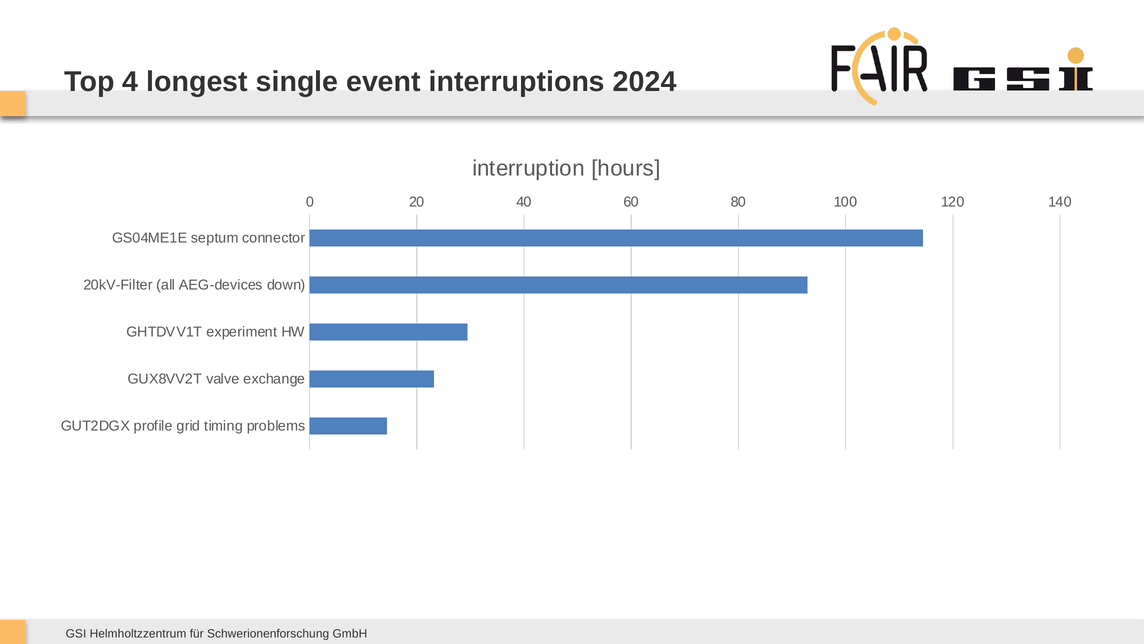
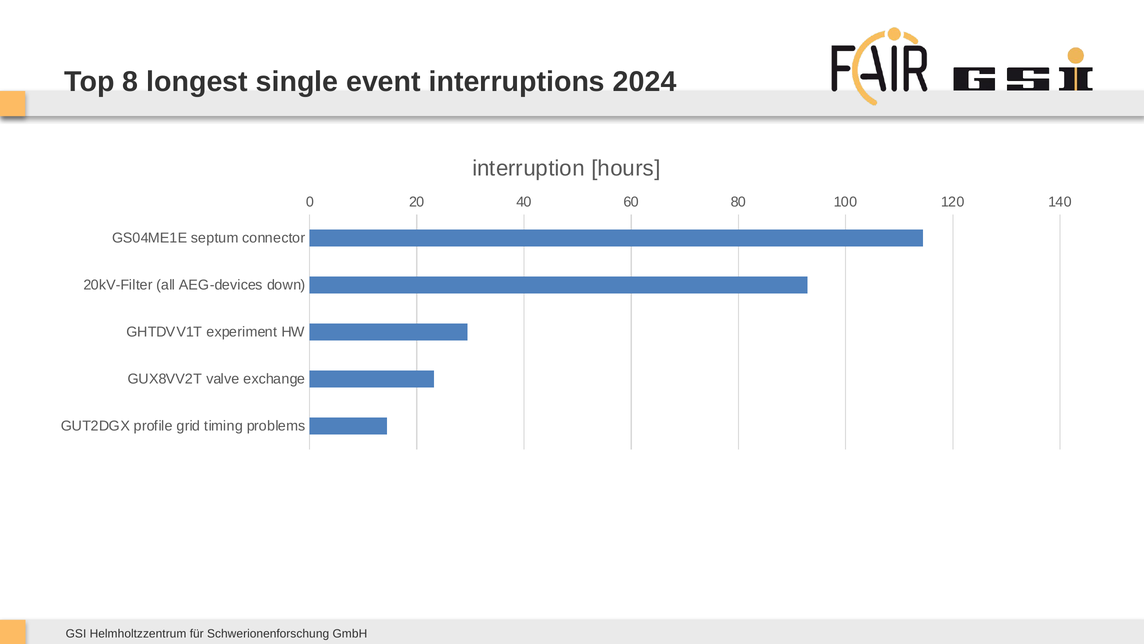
4: 4 -> 8 (130, 82)
